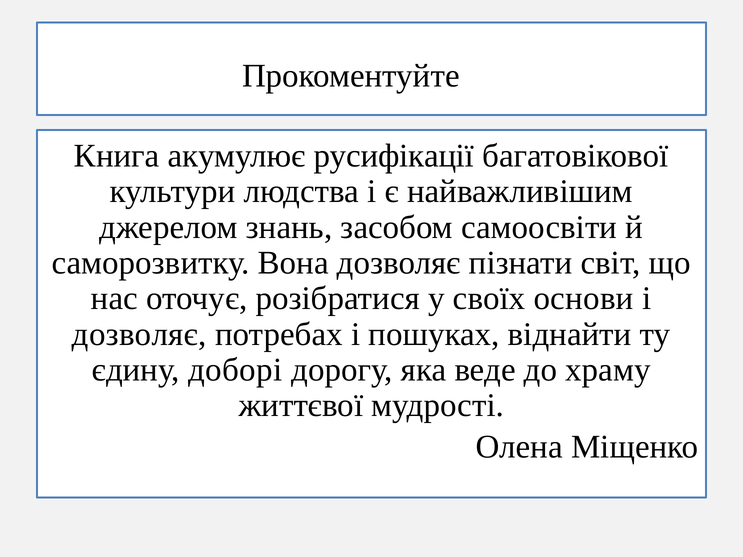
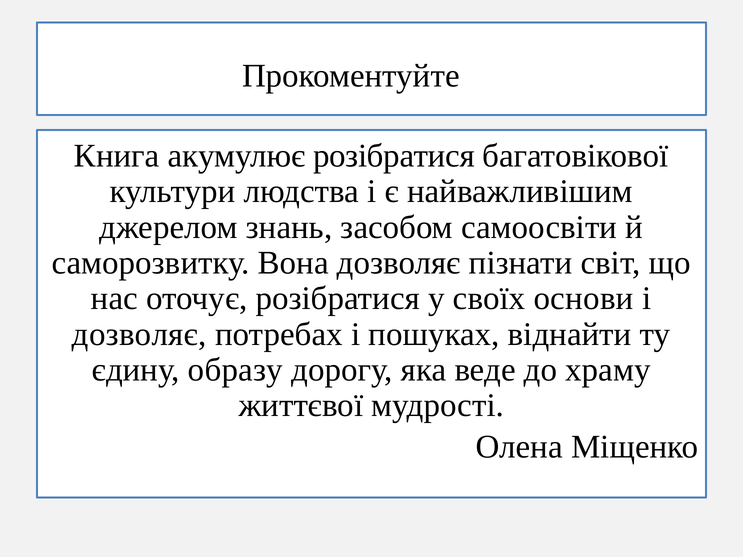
акумулює русифікації: русифікації -> розібратися (394, 156)
доборі: доборі -> образу (235, 370)
